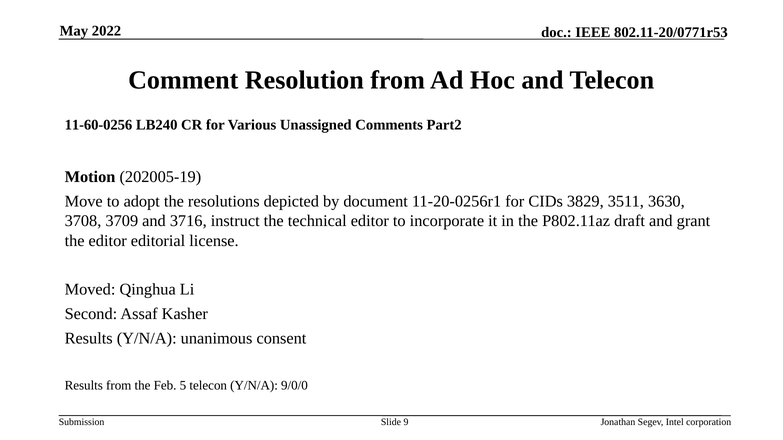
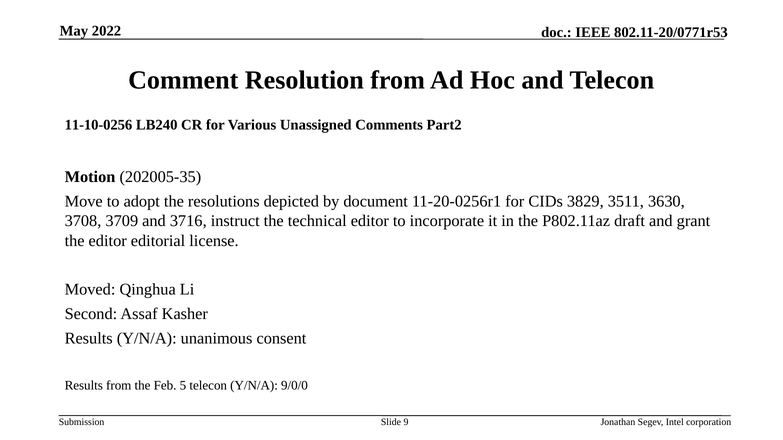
11-60-0256: 11-60-0256 -> 11-10-0256 (98, 125)
202005-19: 202005-19 -> 202005-35 (160, 177)
